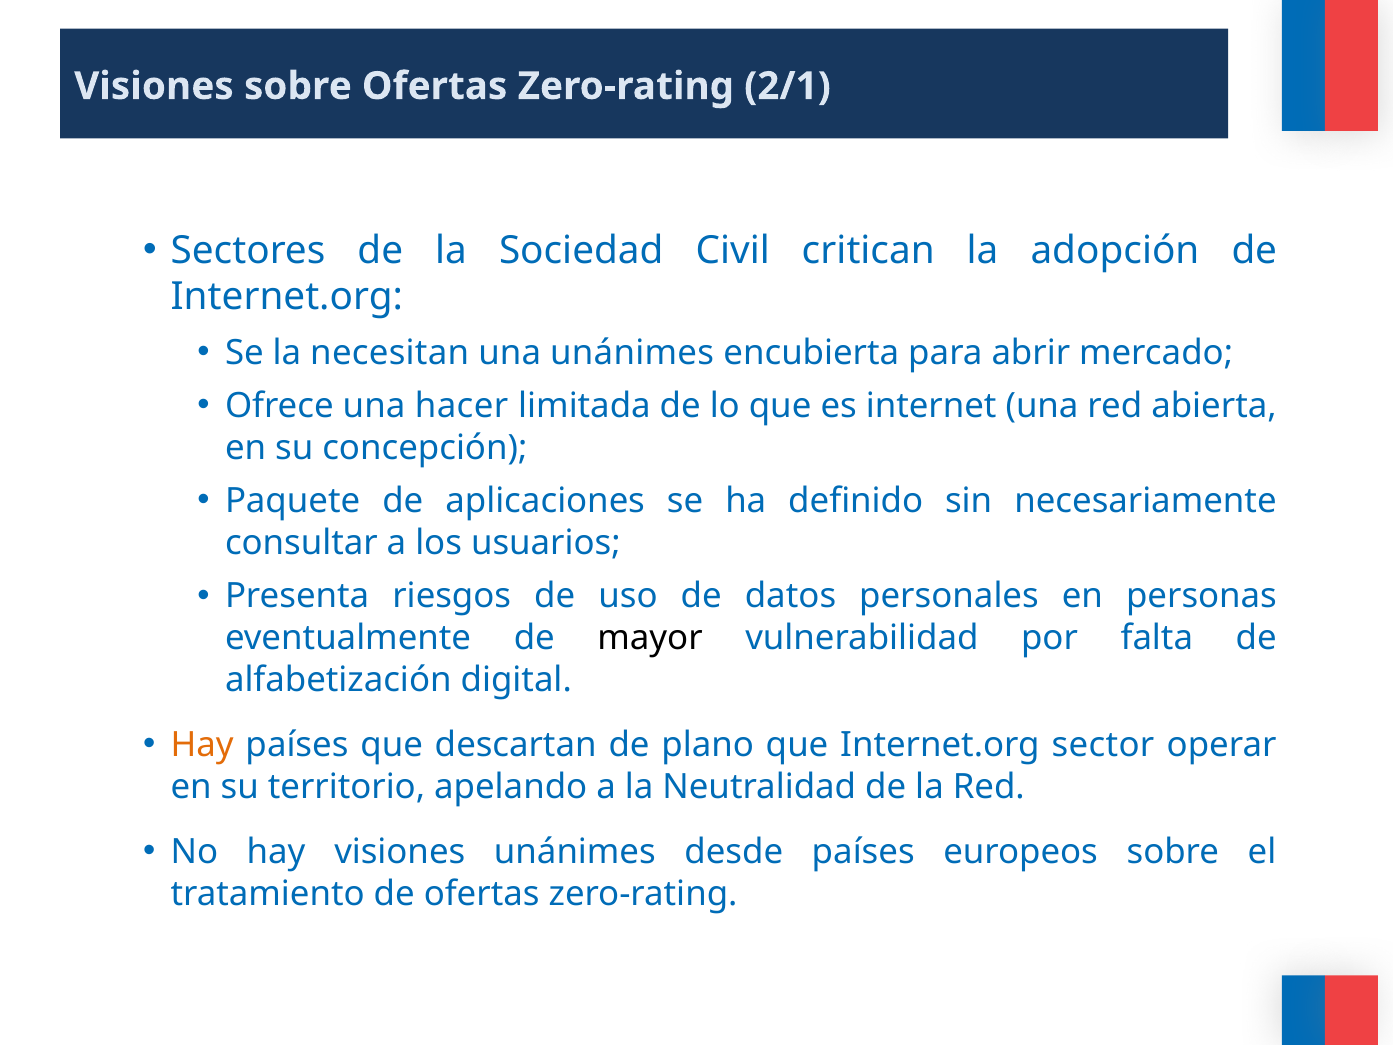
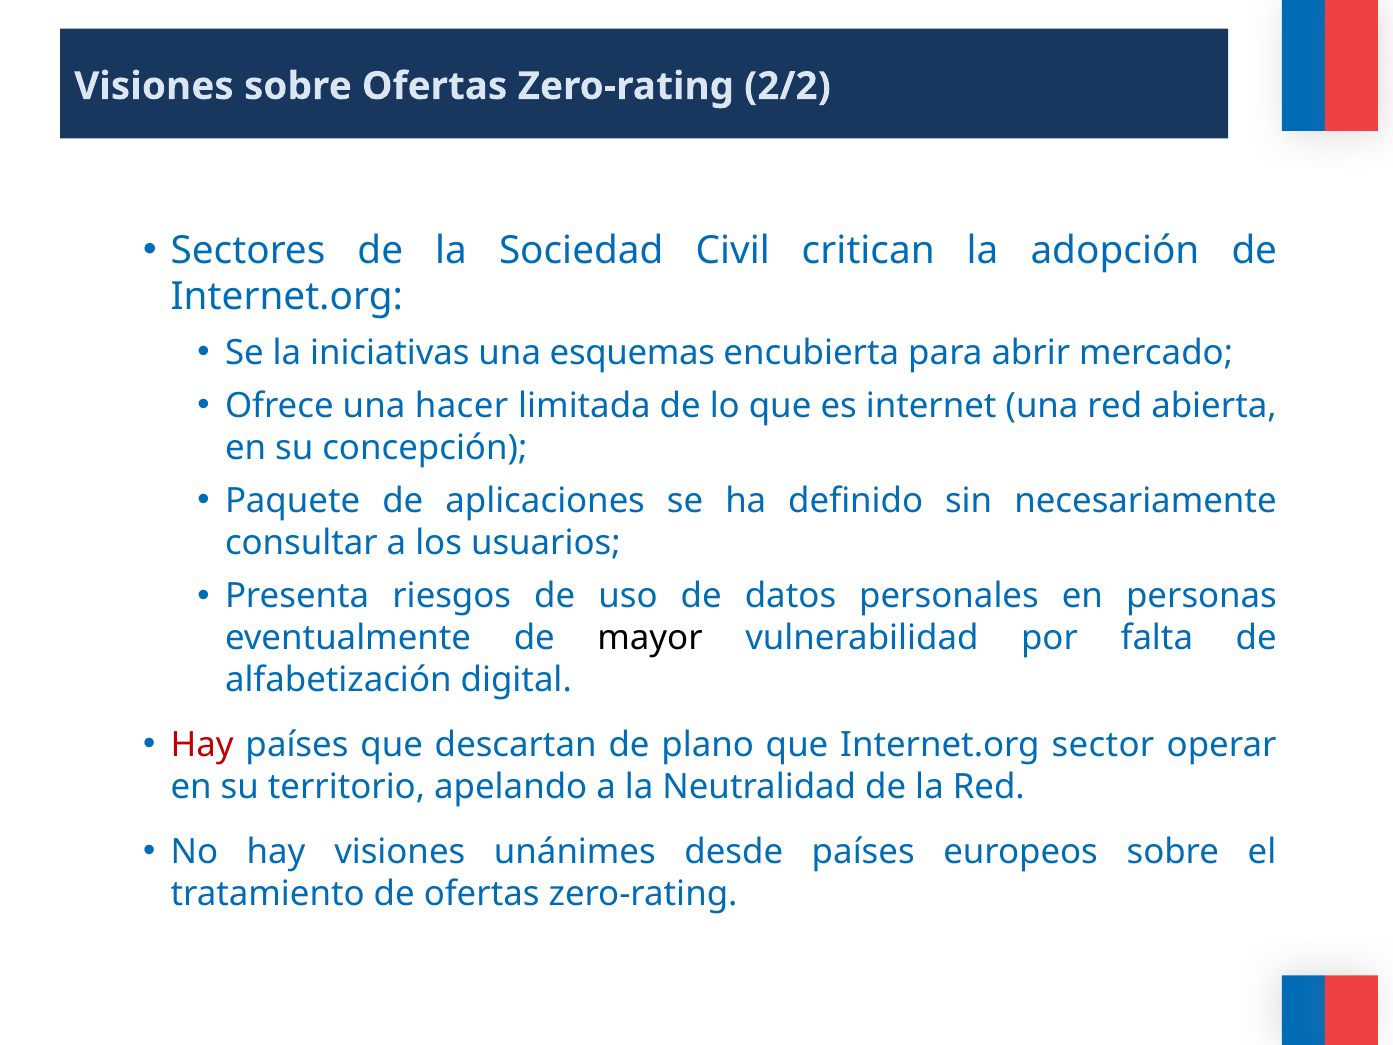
2/1: 2/1 -> 2/2 (787, 86)
necesitan: necesitan -> iniciativas (390, 352)
una unánimes: unánimes -> esquemas (632, 352)
Hay colour: orange -> red (202, 745)
